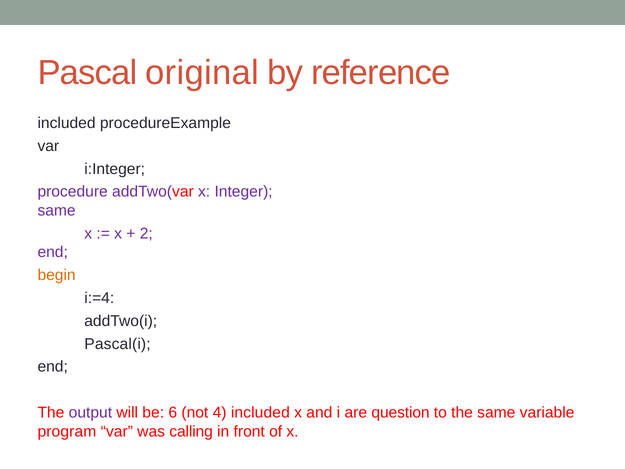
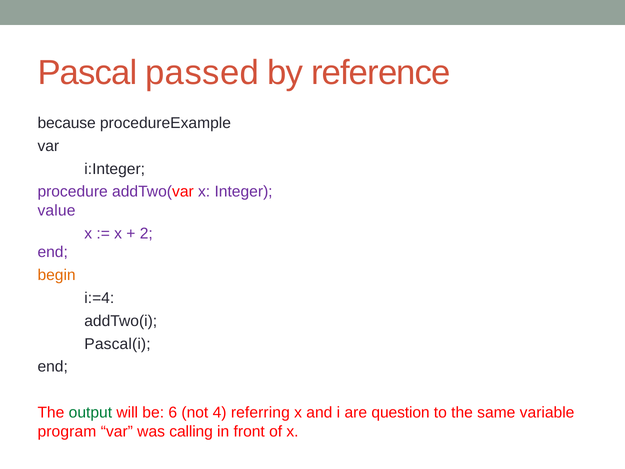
original: original -> passed (202, 73)
included: included -> because (67, 123)
same: same -> value (56, 210)
output colour: purple -> green (90, 412)
4 included: included -> referring (260, 412)
